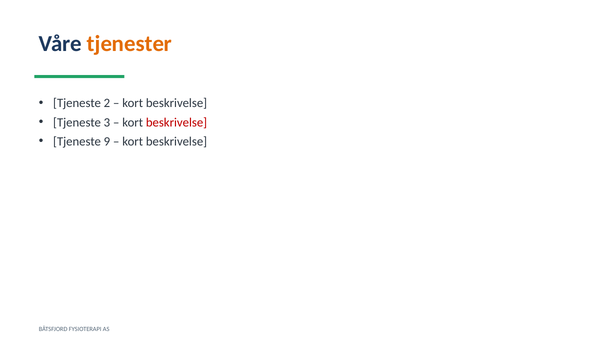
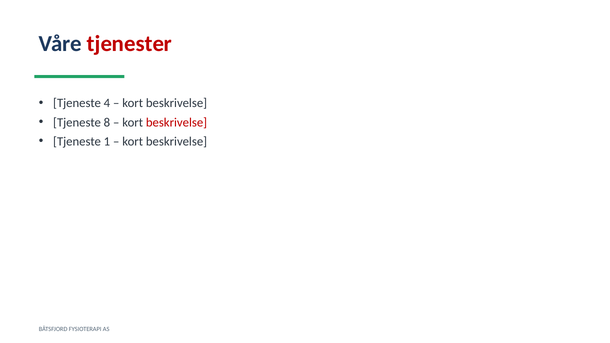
tjenester colour: orange -> red (129, 44)
2: 2 -> 4 (107, 103)
3: 3 -> 8 (107, 122)
9: 9 -> 1 (107, 141)
